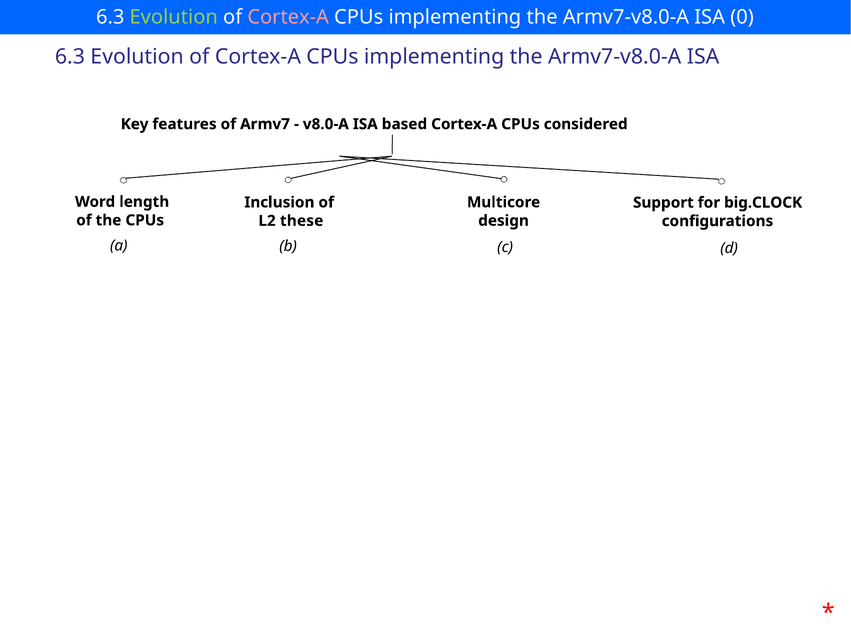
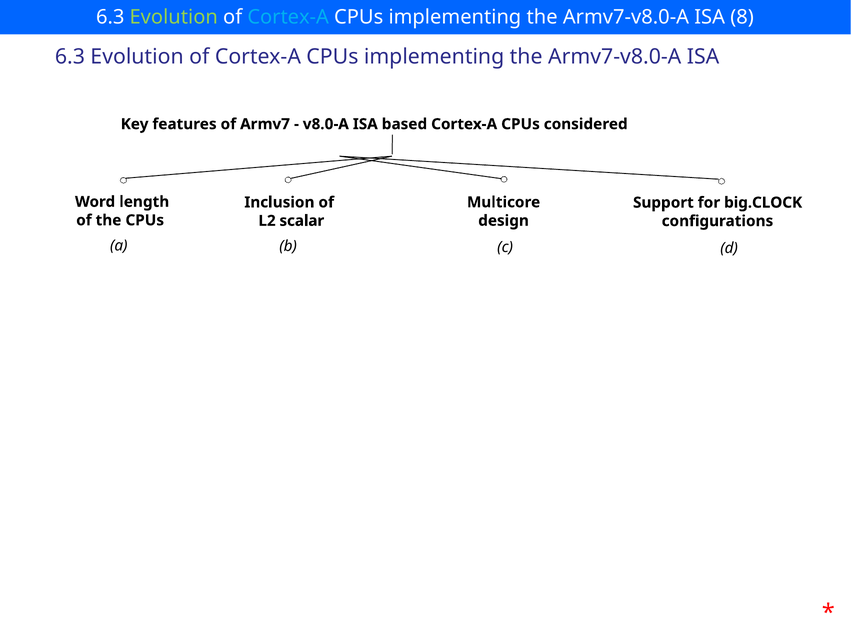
Cortex-A colour: pink -> light blue (288, 17)
0: 0 -> 8 (742, 17)
these: these -> scalar (302, 221)
